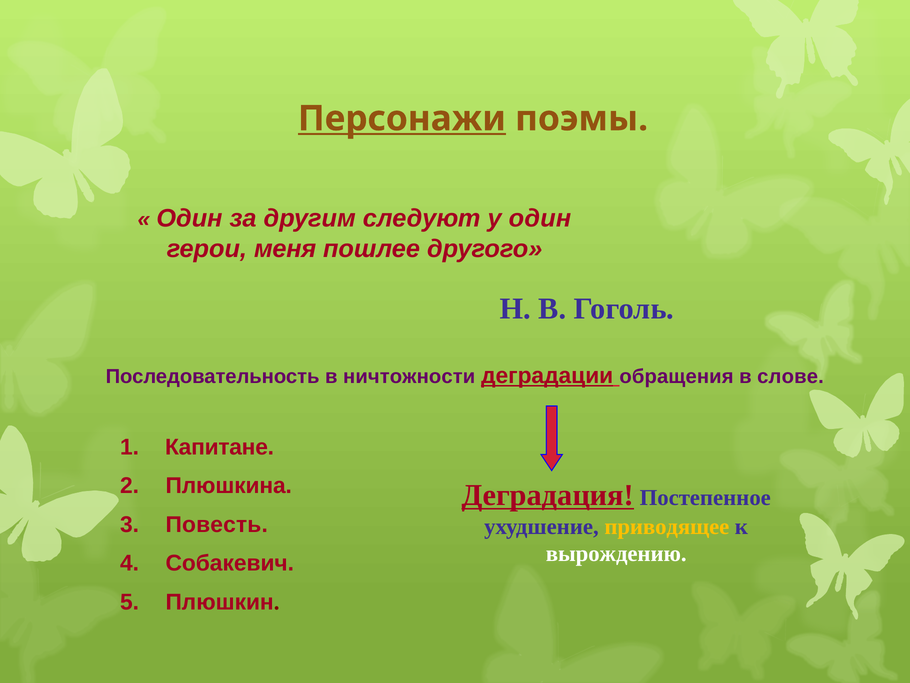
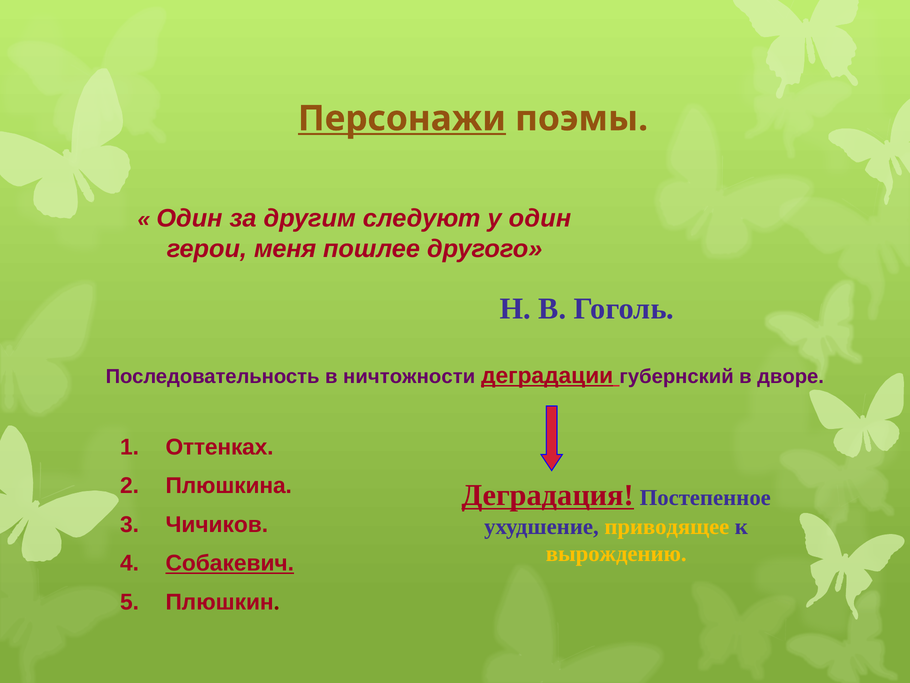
обращения: обращения -> губернский (677, 376)
слове: слове -> дворе (791, 376)
Капитане: Капитане -> Оттенках (220, 447)
Повесть: Повесть -> Чичиков (217, 524)
вырождению colour: white -> yellow (616, 554)
Собакевич underline: none -> present (230, 563)
